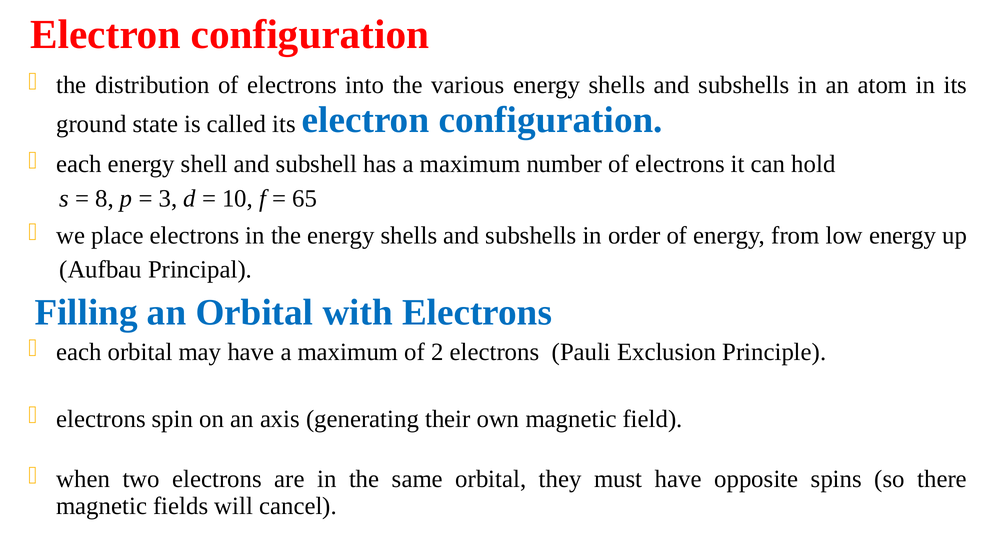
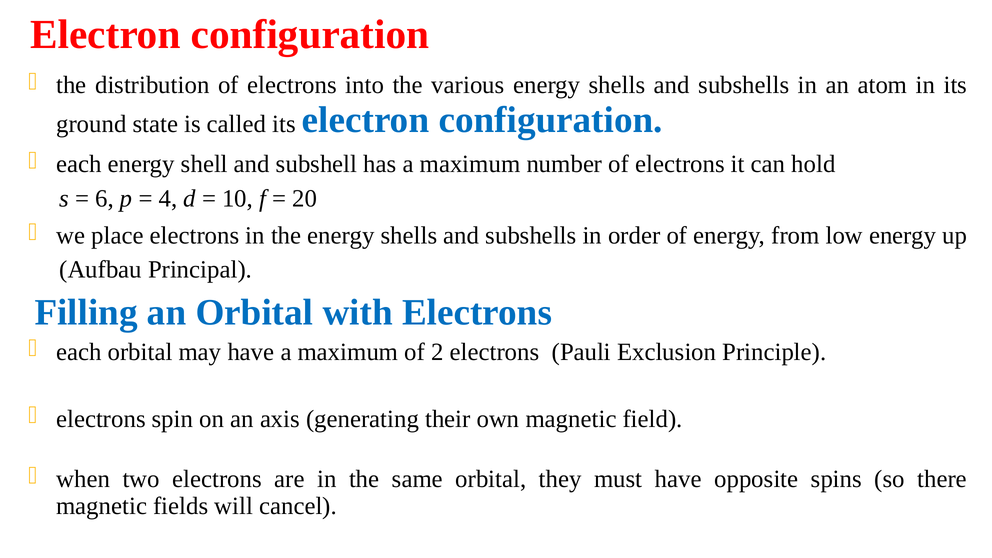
8: 8 -> 6 (104, 198)
3: 3 -> 4 (168, 198)
65: 65 -> 20 (305, 198)
